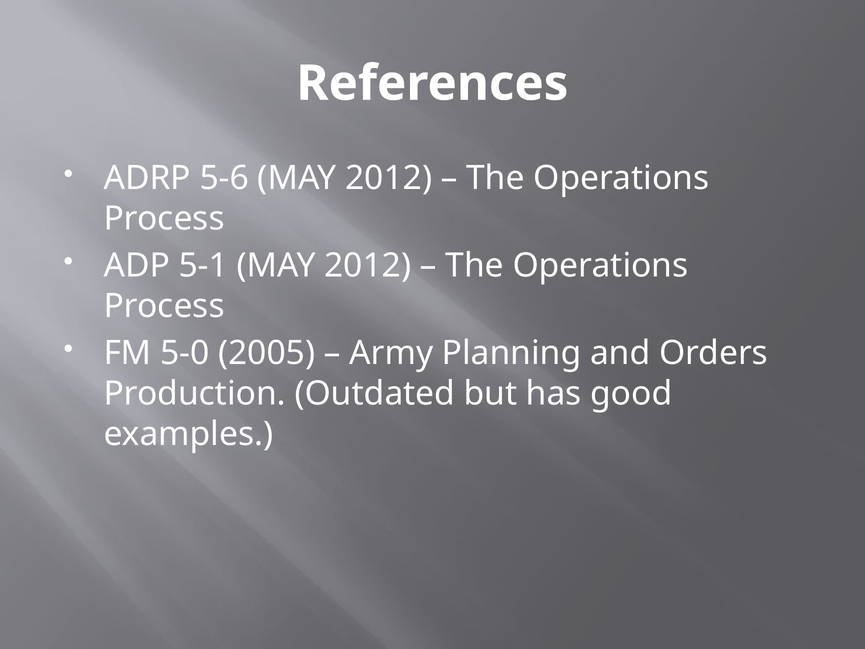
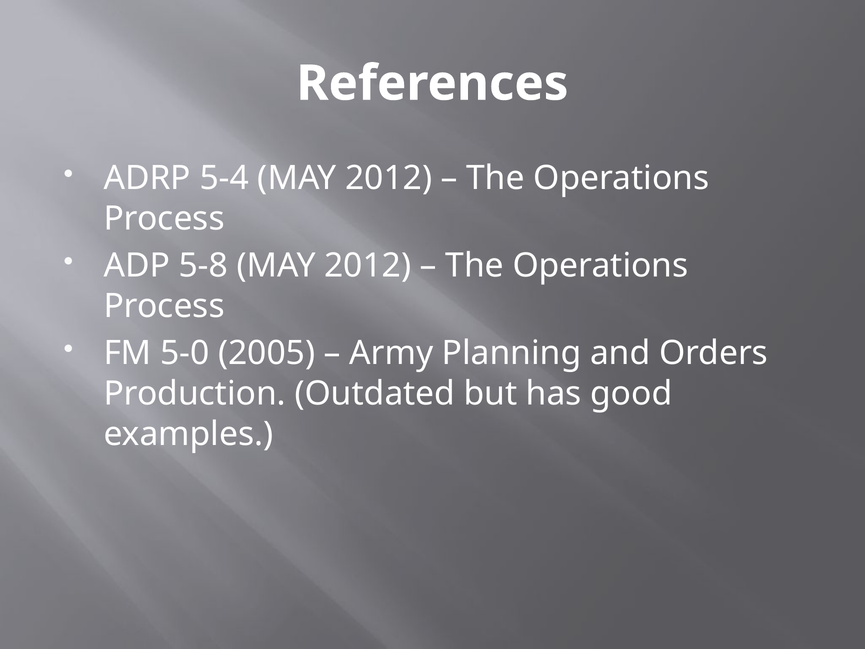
5-6: 5-6 -> 5-4 (224, 178)
5-1: 5-1 -> 5-8 (203, 266)
